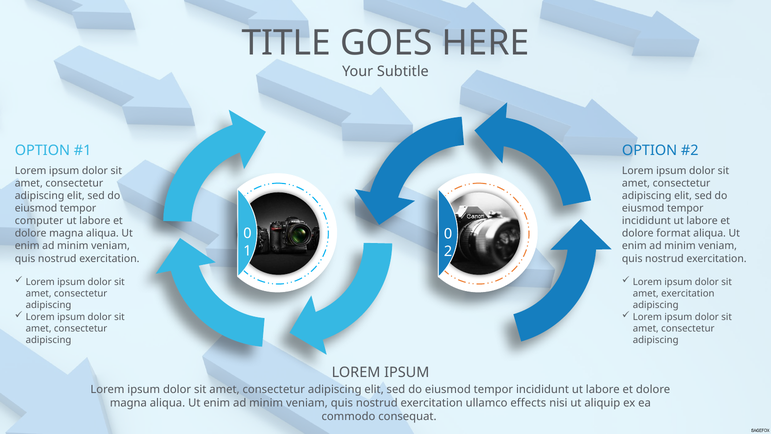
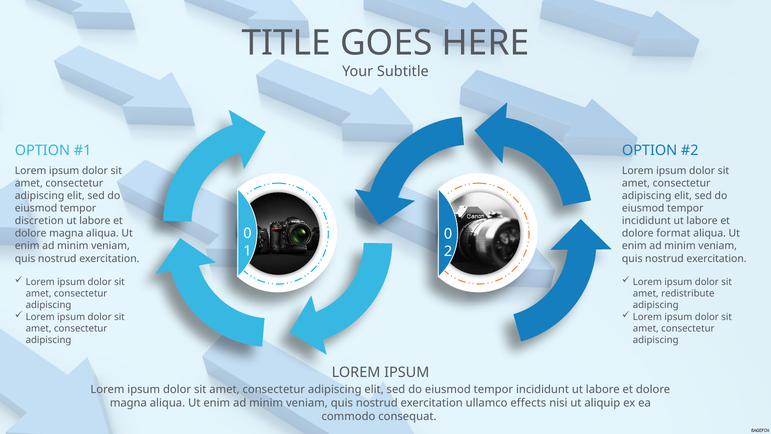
computer: computer -> discretion (39, 221)
amet exercitation: exercitation -> redistribute (688, 294)
